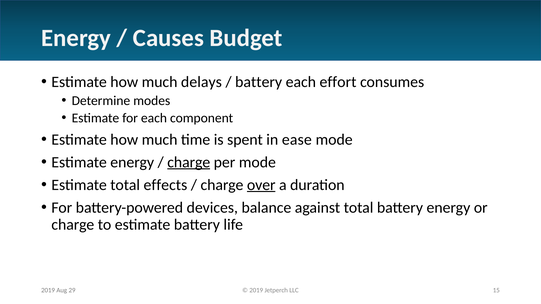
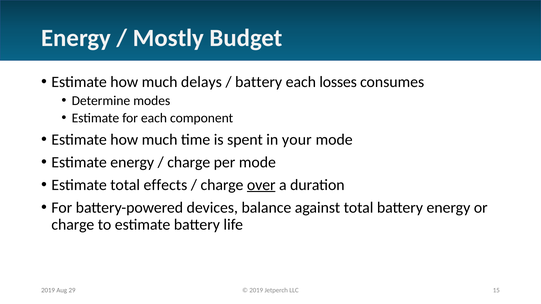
Causes: Causes -> Mostly (168, 38)
effort: effort -> losses (338, 82)
ease: ease -> your (297, 140)
charge underline: present -> none (189, 162)
